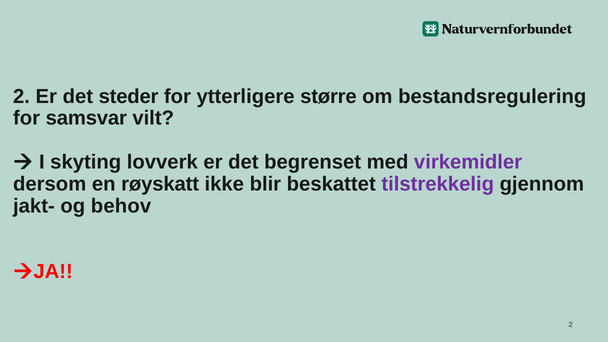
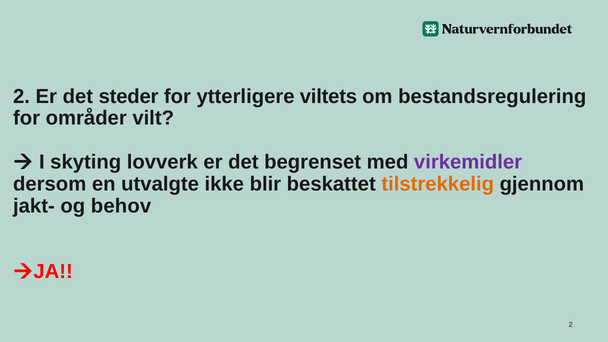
større: større -> viltets (328, 96)
samsvar: samsvar -> områder (86, 118)
røyskatt: røyskatt -> utvalgte (160, 184)
tilstrekkelig colour: purple -> orange (438, 184)
